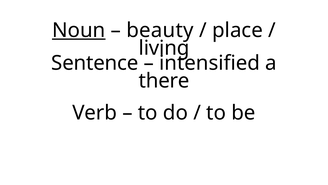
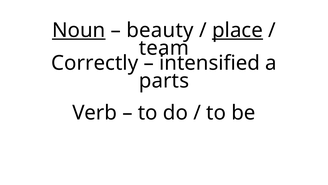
place underline: none -> present (238, 30)
living: living -> team (164, 48)
Sentence: Sentence -> Correctly (95, 63)
there: there -> parts (164, 81)
